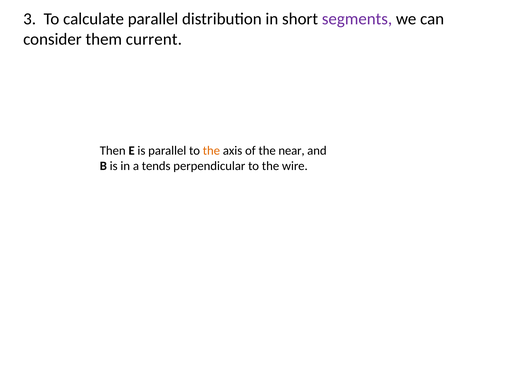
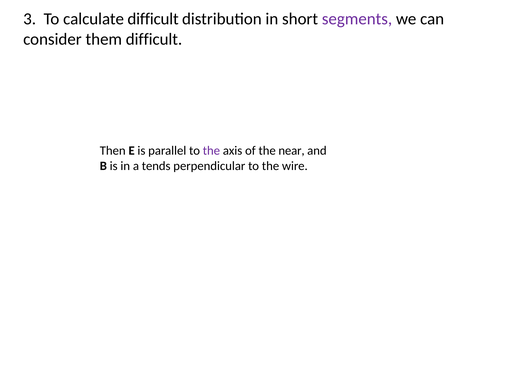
calculate parallel: parallel -> difficult (153, 19)
them current: current -> difficult (154, 39)
the colour: orange -> purple (211, 151)
